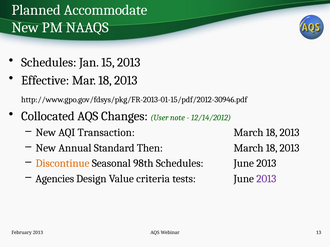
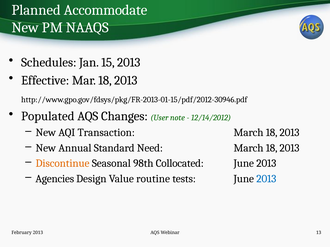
Collocated: Collocated -> Populated (48, 116)
Then: Then -> Need (150, 148)
98th Schedules: Schedules -> Collocated (180, 164)
criteria: criteria -> routine (153, 179)
2013 colour: purple -> blue (266, 179)
